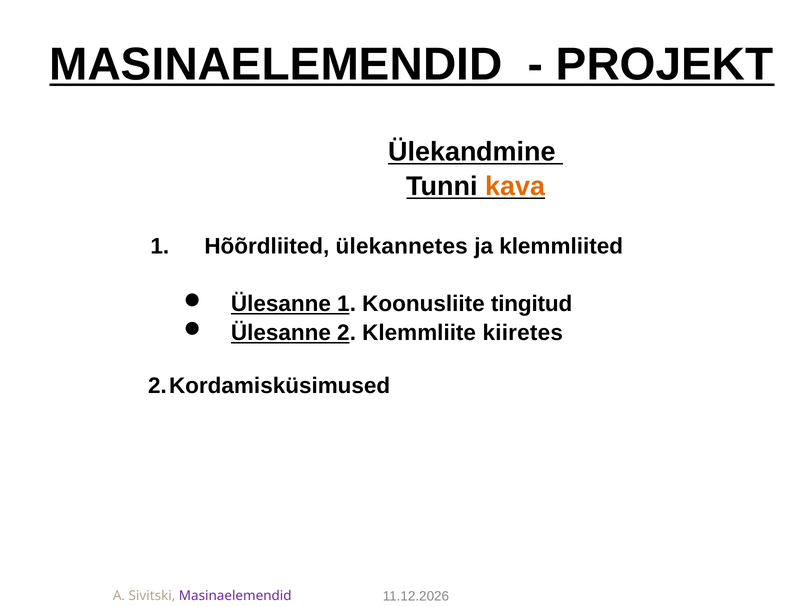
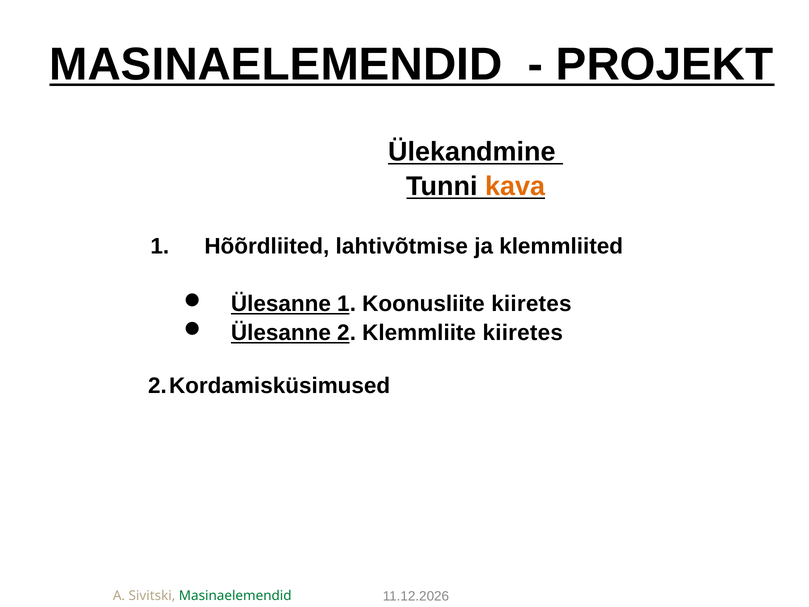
ülekannetes: ülekannetes -> lahtivõtmise (402, 246)
Koonusliite tingitud: tingitud -> kiiretes (531, 304)
Masinaelemendid colour: purple -> green (235, 596)
